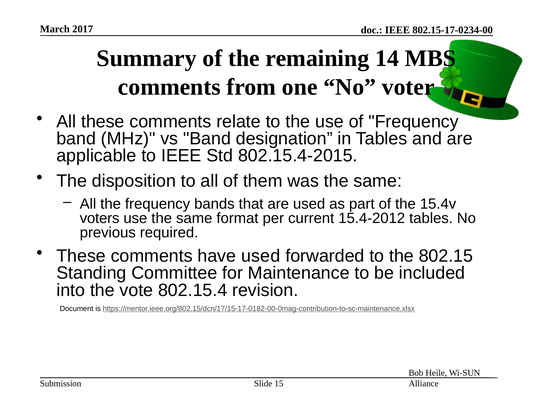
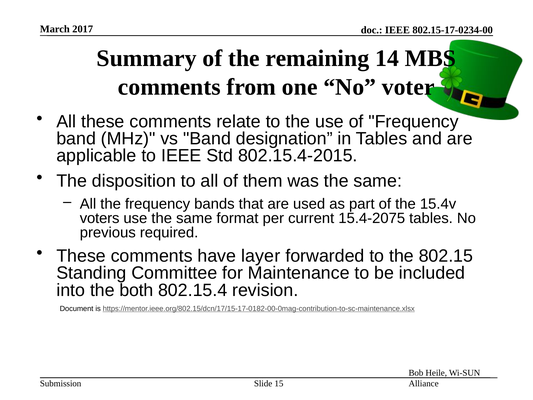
15.4-2012: 15.4-2012 -> 15.4-2075 (372, 218)
have used: used -> layer (261, 256)
vote: vote -> both (136, 290)
